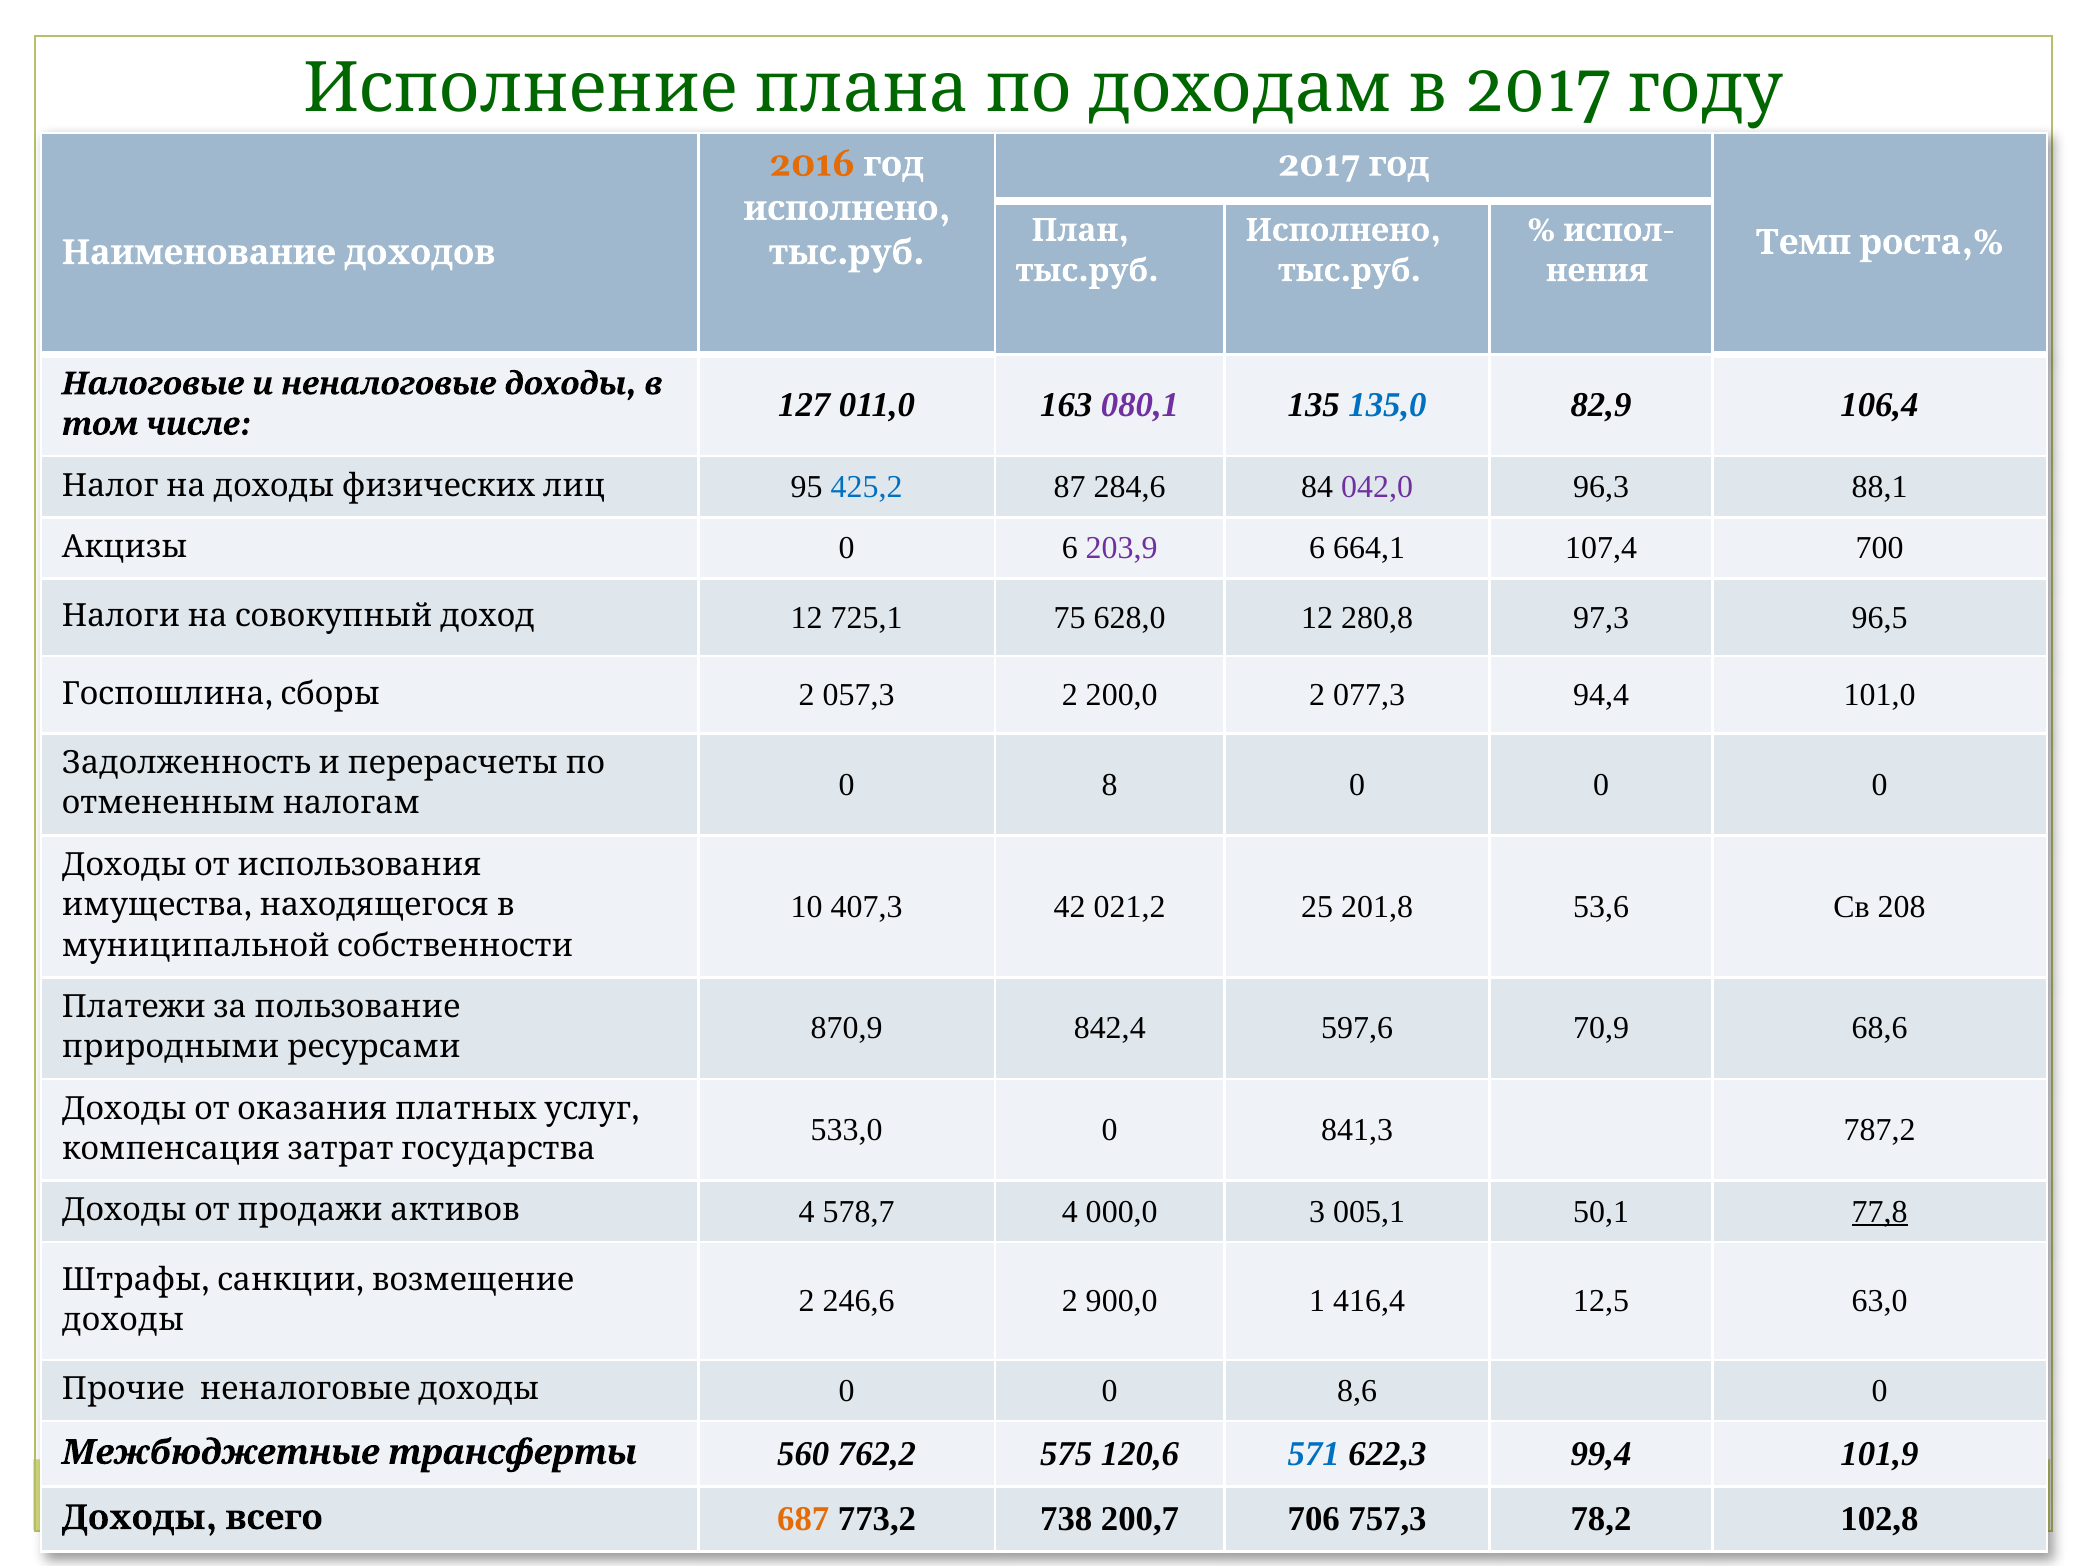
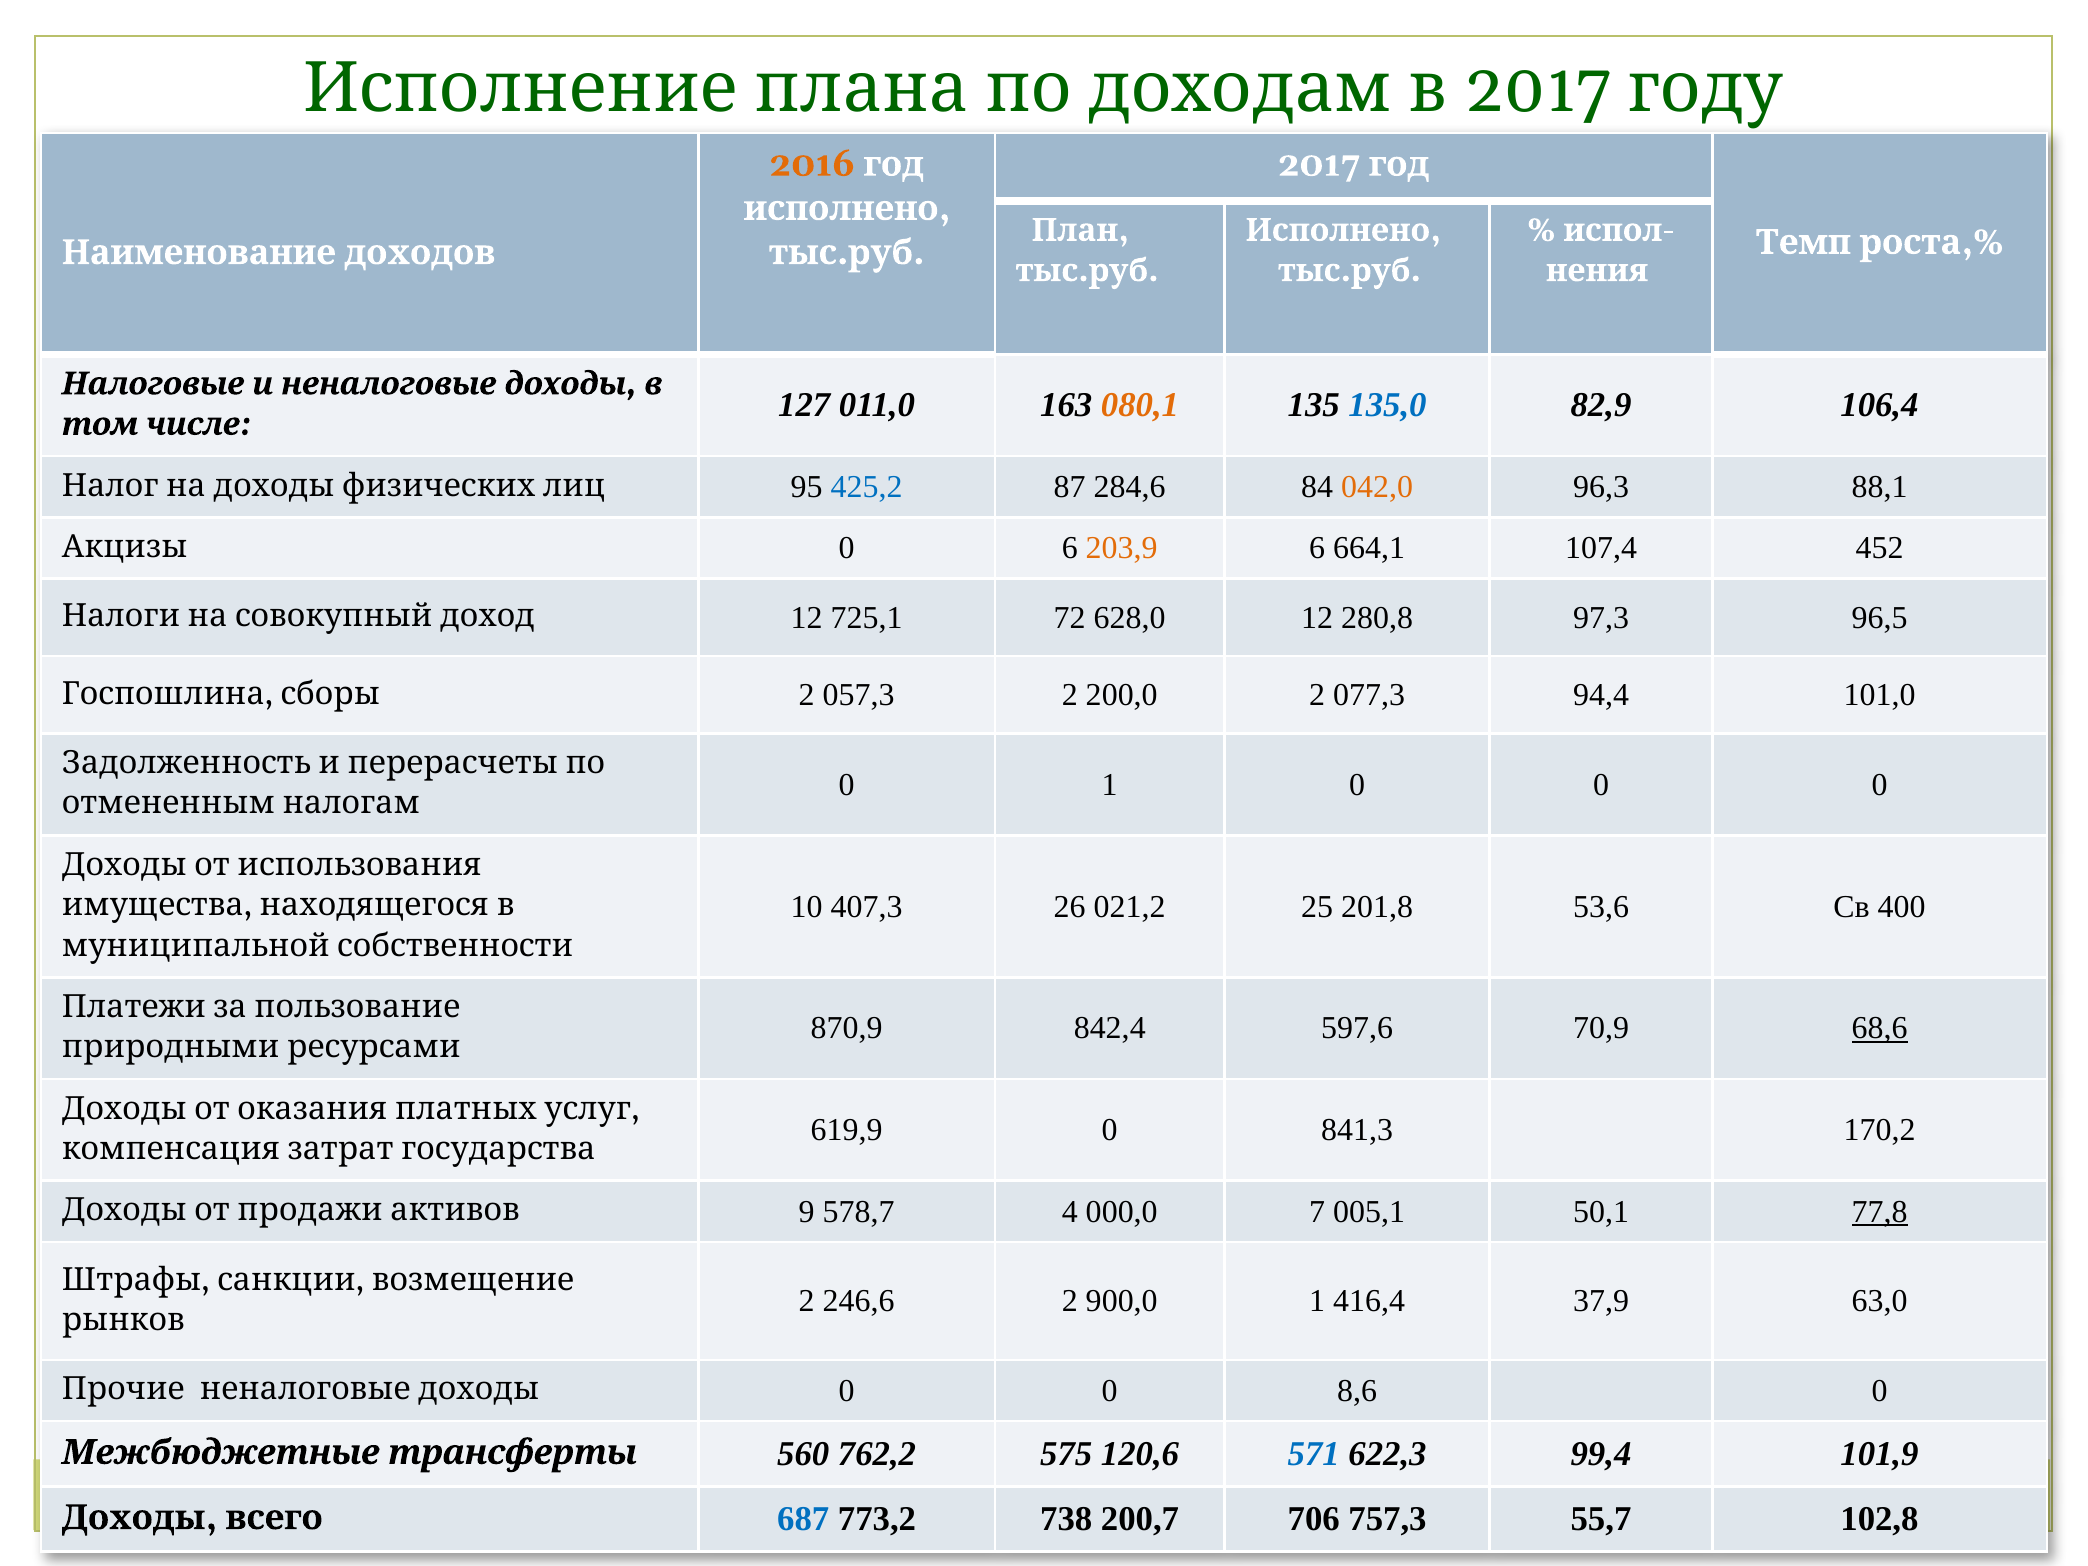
080,1 colour: purple -> orange (1140, 405)
042,0 colour: purple -> orange (1377, 487)
203,9 colour: purple -> orange (1122, 548)
700: 700 -> 452 (1880, 548)
75: 75 -> 72 (1070, 618)
0 8: 8 -> 1 (1110, 785)
42: 42 -> 26 (1070, 907)
208: 208 -> 400 (1902, 907)
68,6 underline: none -> present (1880, 1028)
533,0: 533,0 -> 619,9 (847, 1130)
787,2: 787,2 -> 170,2 (1880, 1130)
4: 4 -> 9 (807, 1212)
3: 3 -> 7 (1317, 1212)
12,5: 12,5 -> 37,9 (1601, 1301)
доходы: доходы -> рынков (123, 1320)
687 colour: orange -> blue (803, 1519)
78,2: 78,2 -> 55,7 (1601, 1519)
